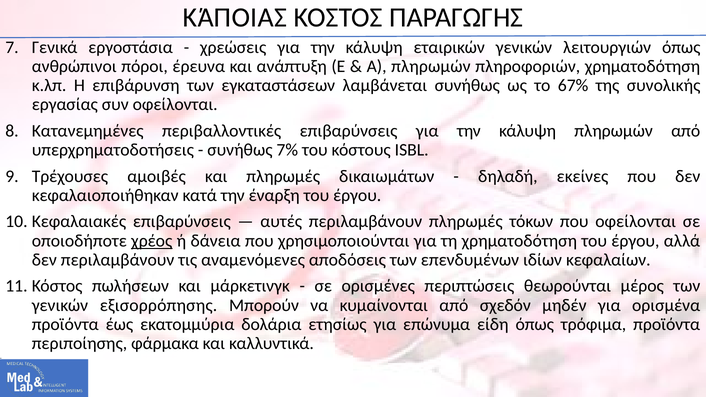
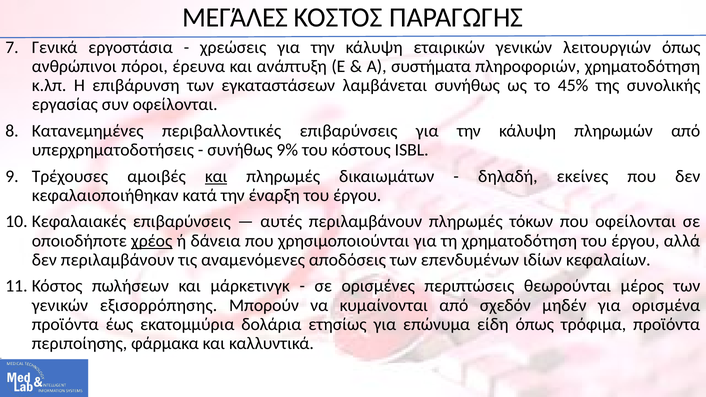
ΚΆΠΟΙΑΣ: ΚΆΠΟΙΑΣ -> ΜΕΓΆΛΕΣ (235, 18)
Α πληρωμών: πληρωμών -> συστήματα (431, 66)
67%: 67% -> 45% (573, 85)
7%: 7% -> 9% (287, 150)
και underline: none -> present (216, 176)
